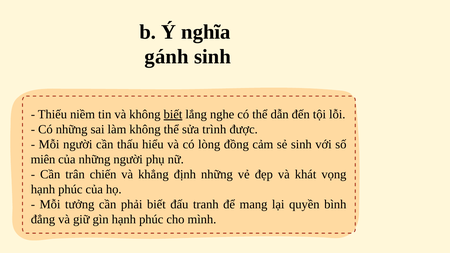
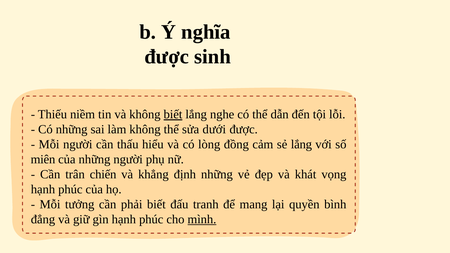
gánh: gánh -> được (167, 57)
trình: trình -> dưới (214, 129)
sẻ sinh: sinh -> lắng (301, 144)
mình underline: none -> present (202, 219)
